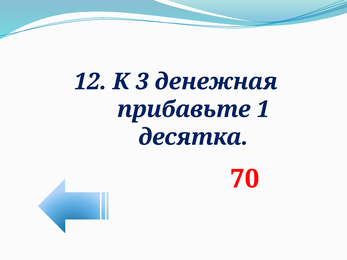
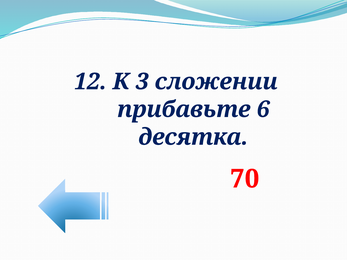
денежная: денежная -> сложении (216, 82)
1: 1 -> 6 (263, 109)
